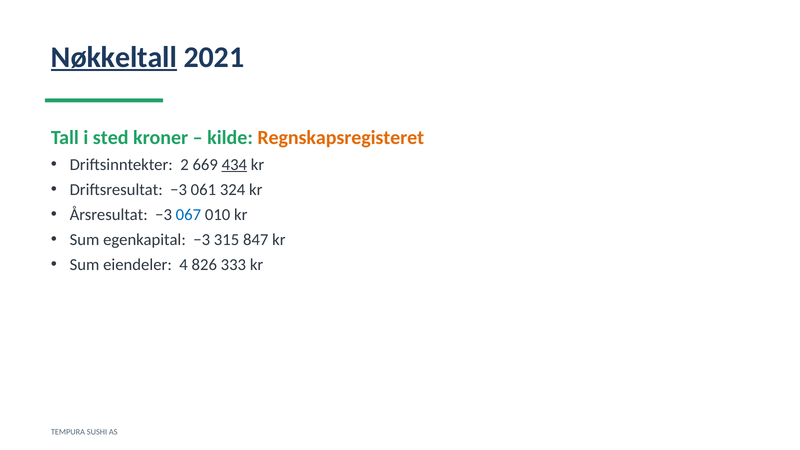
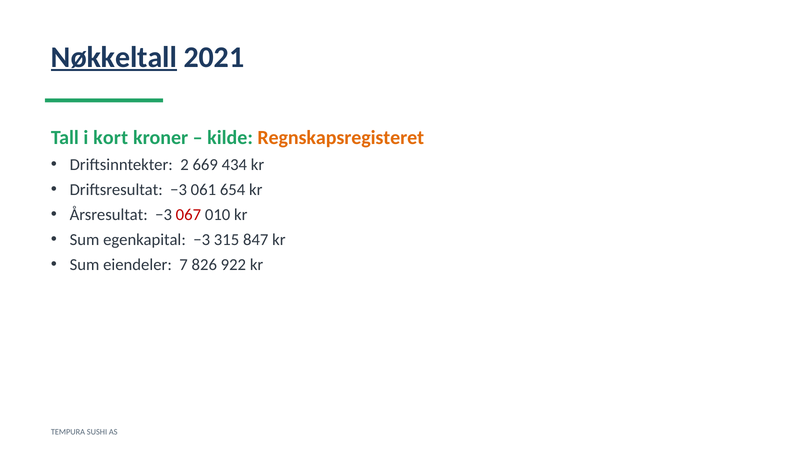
sted: sted -> kort (111, 138)
434 underline: present -> none (234, 165)
324: 324 -> 654 (233, 190)
067 colour: blue -> red (188, 215)
4: 4 -> 7 (184, 265)
333: 333 -> 922 (233, 265)
